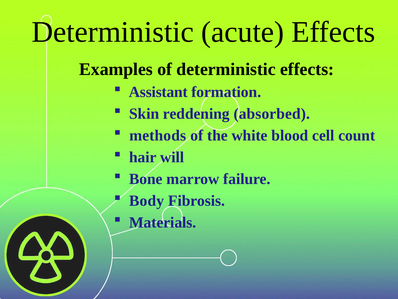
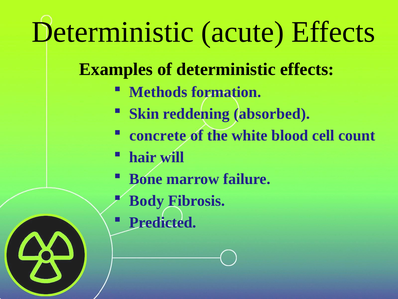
Assistant: Assistant -> Methods (158, 92)
methods: methods -> concrete (158, 135)
Materials: Materials -> Predicted (163, 222)
